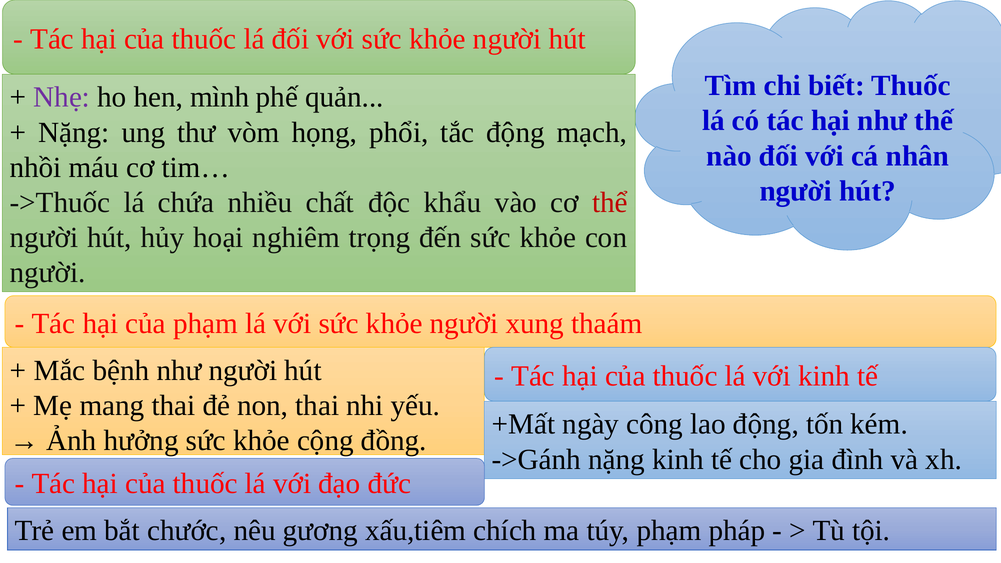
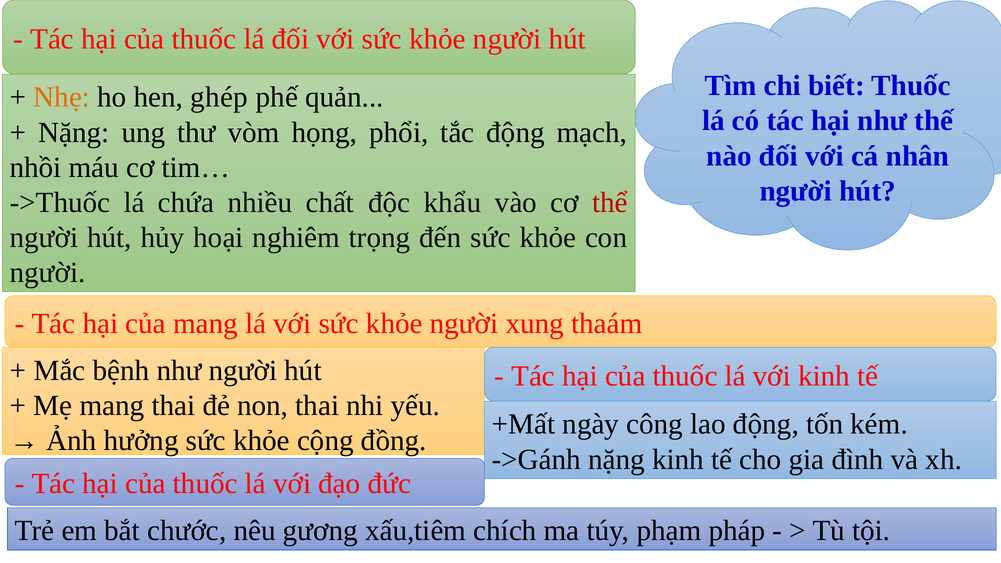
Nhẹ colour: purple -> orange (62, 97)
mình: mình -> ghép (219, 97)
của phạm: phạm -> mang (205, 324)
